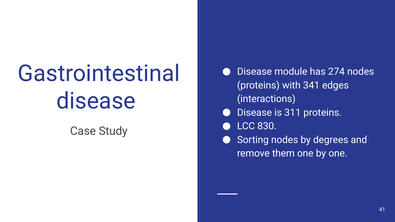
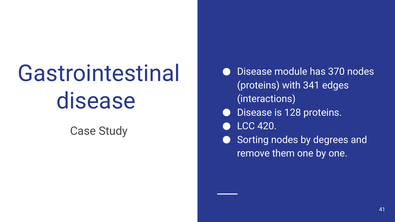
274: 274 -> 370 (336, 72)
311: 311 -> 128 (293, 113)
830: 830 -> 420 (267, 126)
